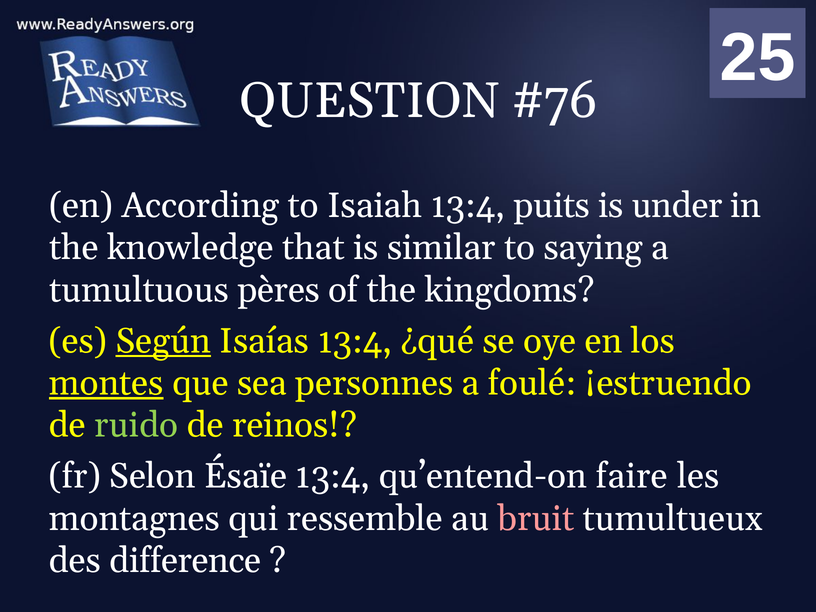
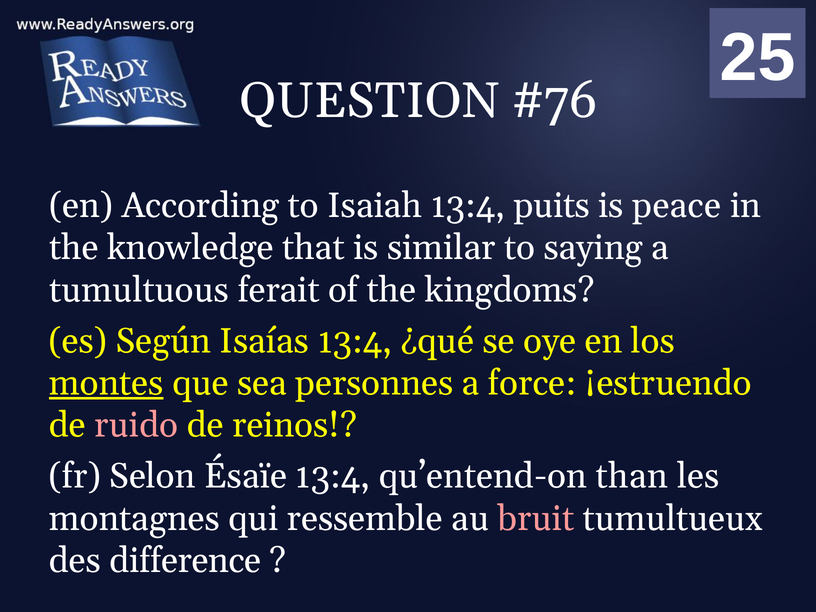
under: under -> peace (677, 206)
pères: pères -> ferait (279, 290)
Según underline: present -> none (163, 341)
foulé: foulé -> force (532, 383)
ruido colour: light green -> pink (136, 425)
faire: faire -> than (632, 476)
